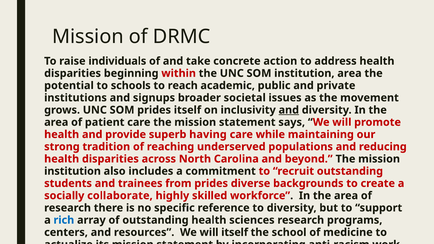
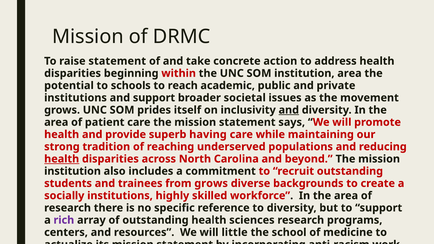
raise individuals: individuals -> statement (117, 61)
and signups: signups -> support (154, 98)
health underline: none -> present (62, 159)
from prides: prides -> grows (211, 183)
socially collaborate: collaborate -> institutions (120, 196)
rich colour: blue -> purple (64, 220)
will itself: itself -> little (235, 232)
